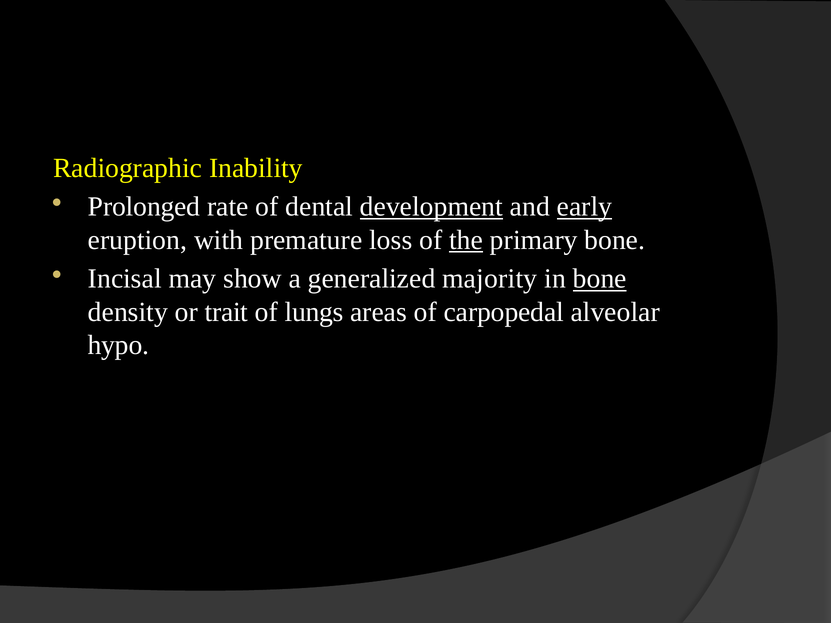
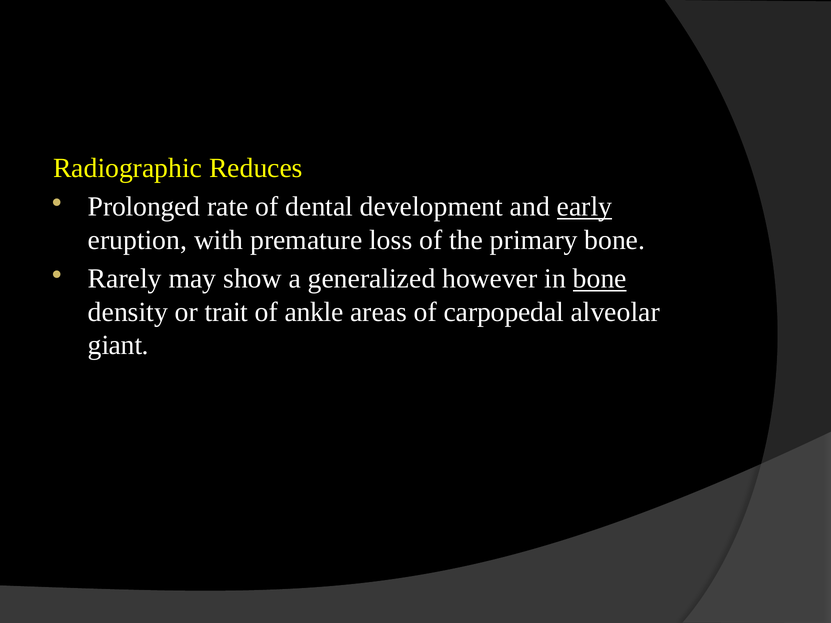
Inability: Inability -> Reduces (256, 168)
development underline: present -> none (431, 207)
the underline: present -> none (466, 240)
Incisal: Incisal -> Rarely (125, 279)
majority: majority -> however (490, 279)
lungs: lungs -> ankle (314, 312)
hypo: hypo -> giant (118, 345)
